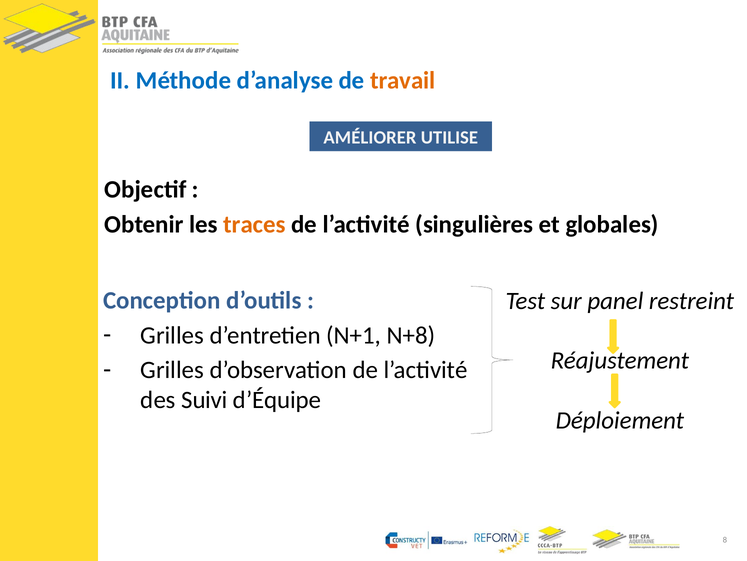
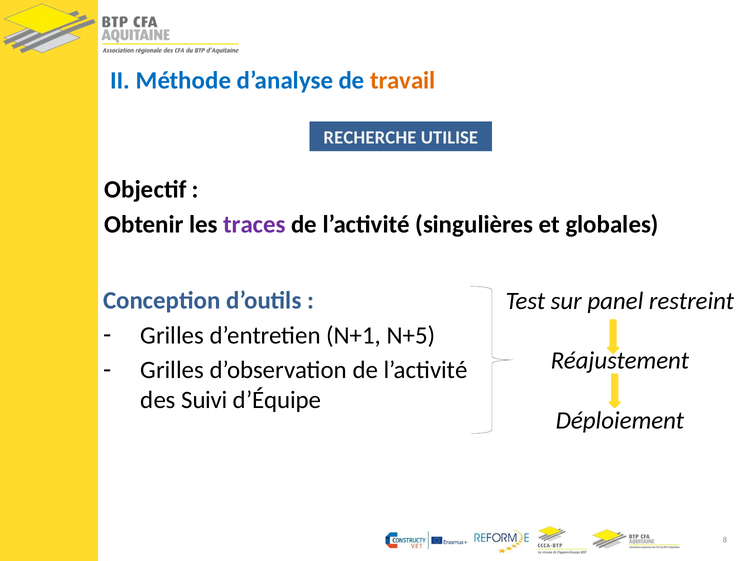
AMÉLIORER: AMÉLIORER -> RECHERCHE (370, 137)
traces colour: orange -> purple (255, 224)
N+8: N+8 -> N+5 (411, 335)
